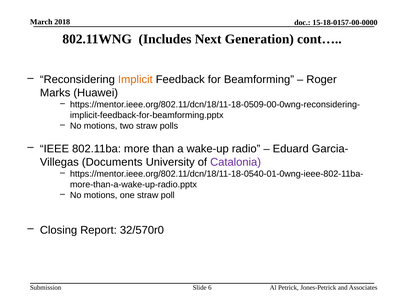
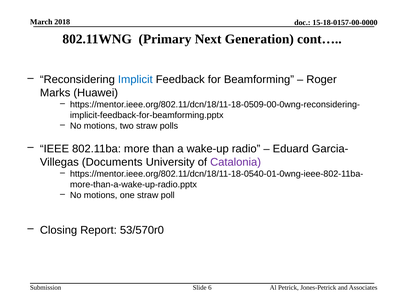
Includes: Includes -> Primary (165, 39)
Implicit colour: orange -> blue (135, 80)
32/570r0: 32/570r0 -> 53/570r0 (142, 231)
